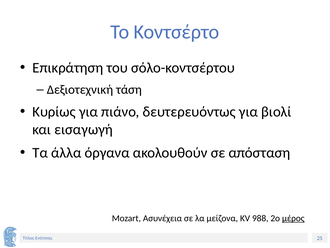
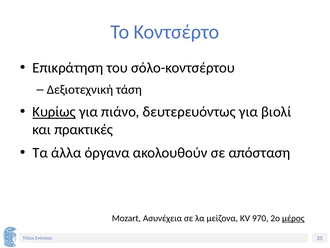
Κυρίως underline: none -> present (54, 112)
εισαγωγή: εισαγωγή -> πρακτικές (84, 129)
988: 988 -> 970 (260, 218)
